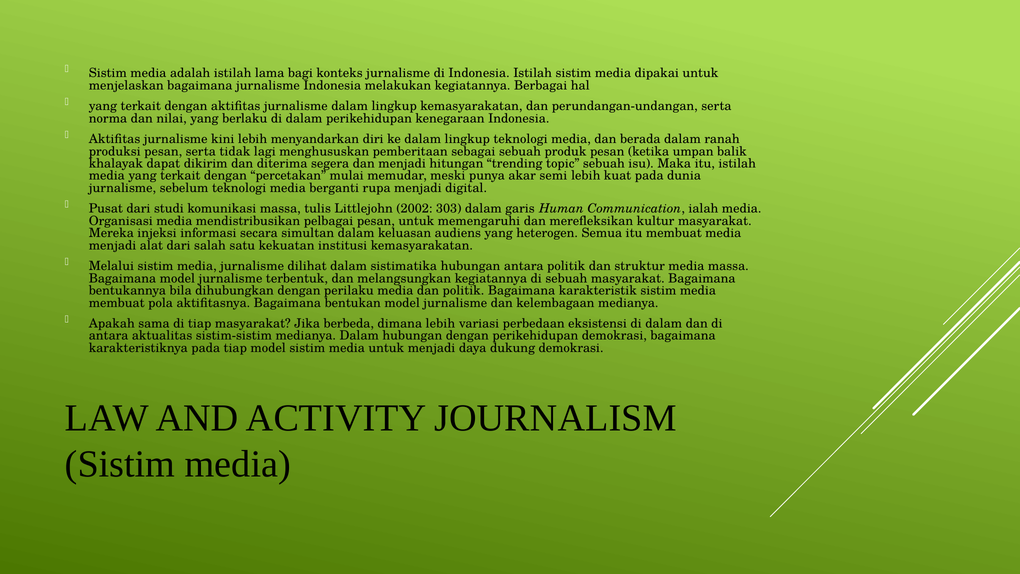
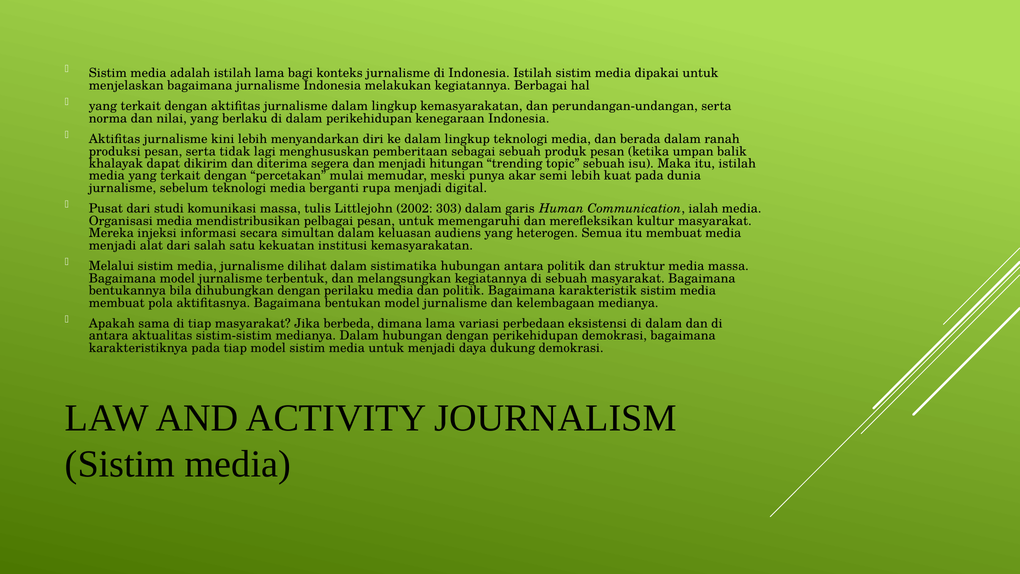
dimana lebih: lebih -> lama (440, 323)
